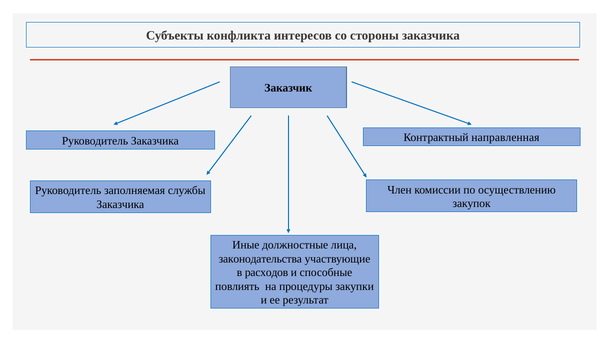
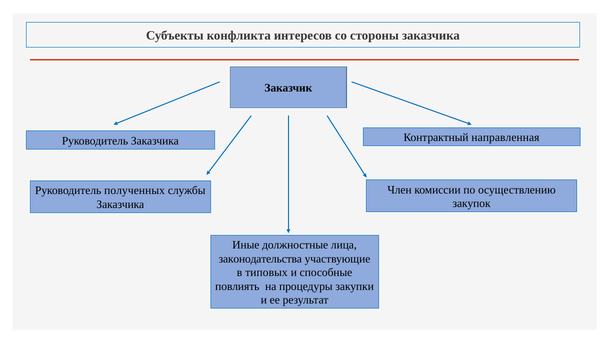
заполняемая: заполняемая -> полученных (135, 190)
расходов: расходов -> типовых (266, 272)
